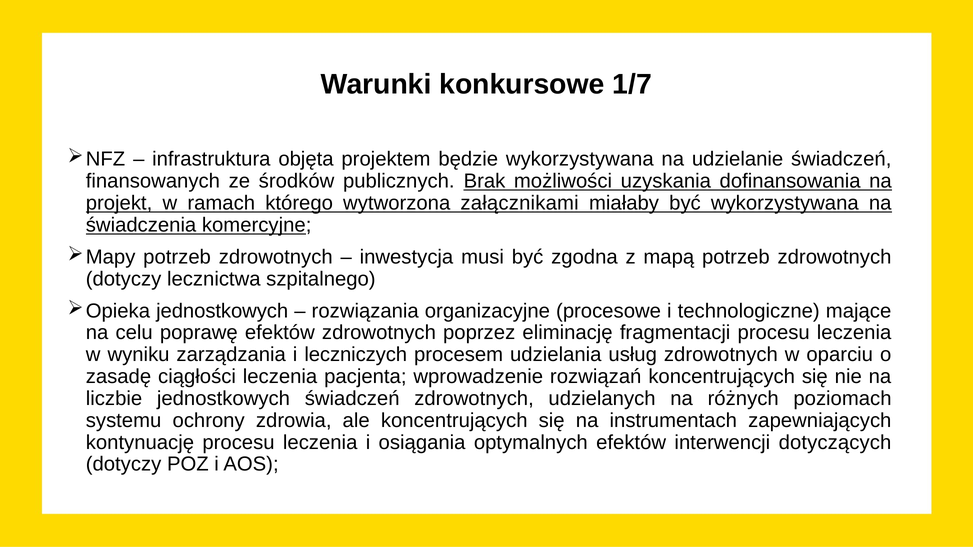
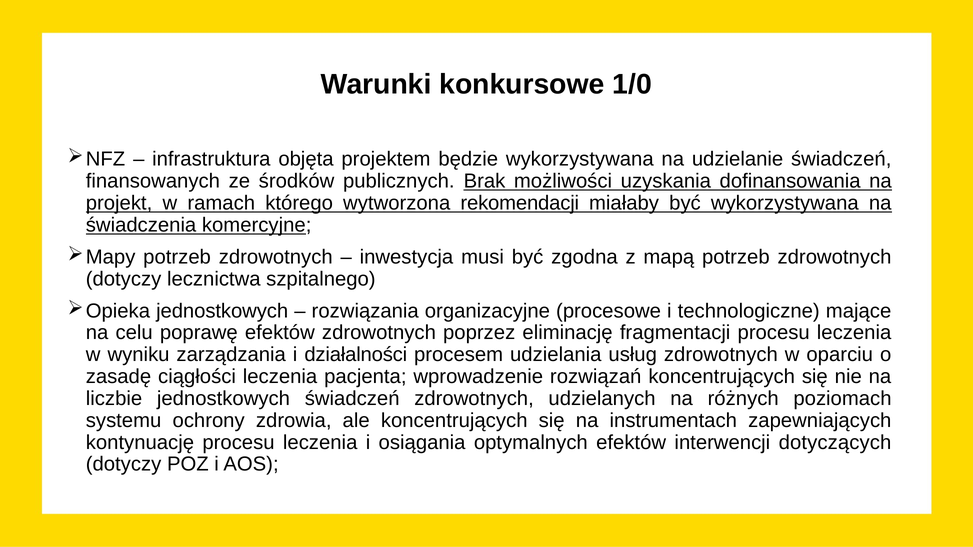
1/7: 1/7 -> 1/0 (632, 85)
załącznikami: załącznikami -> rekomendacji (520, 203)
leczniczych: leczniczych -> działalności (356, 355)
